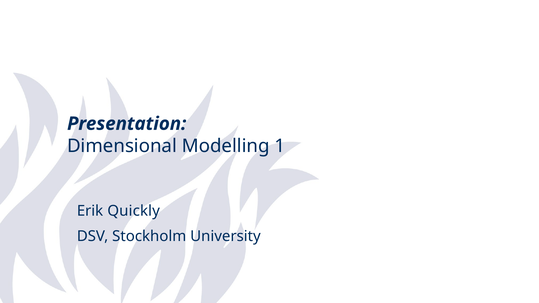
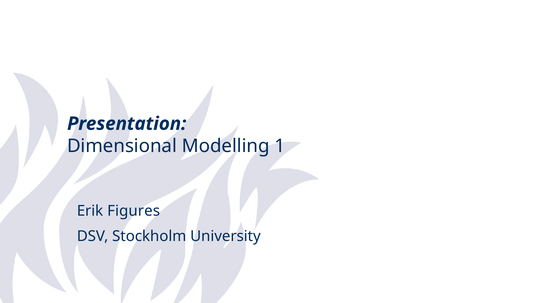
Quickly: Quickly -> Figures (134, 211)
